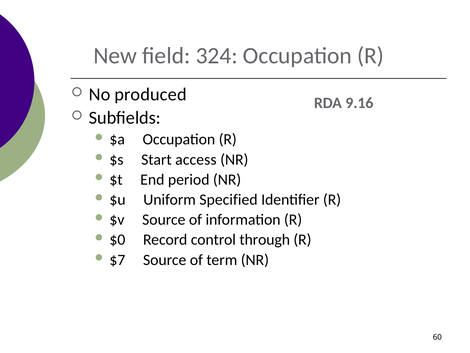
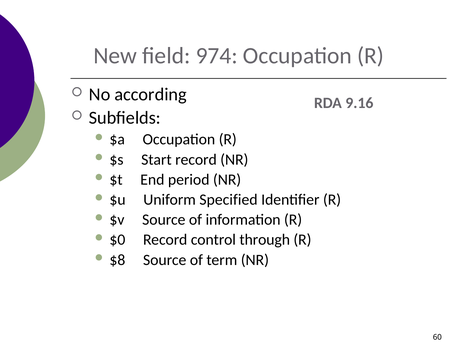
324: 324 -> 974 (217, 56)
produced: produced -> according (151, 94)
Start access: access -> record (196, 159)
$7: $7 -> $8 (117, 259)
